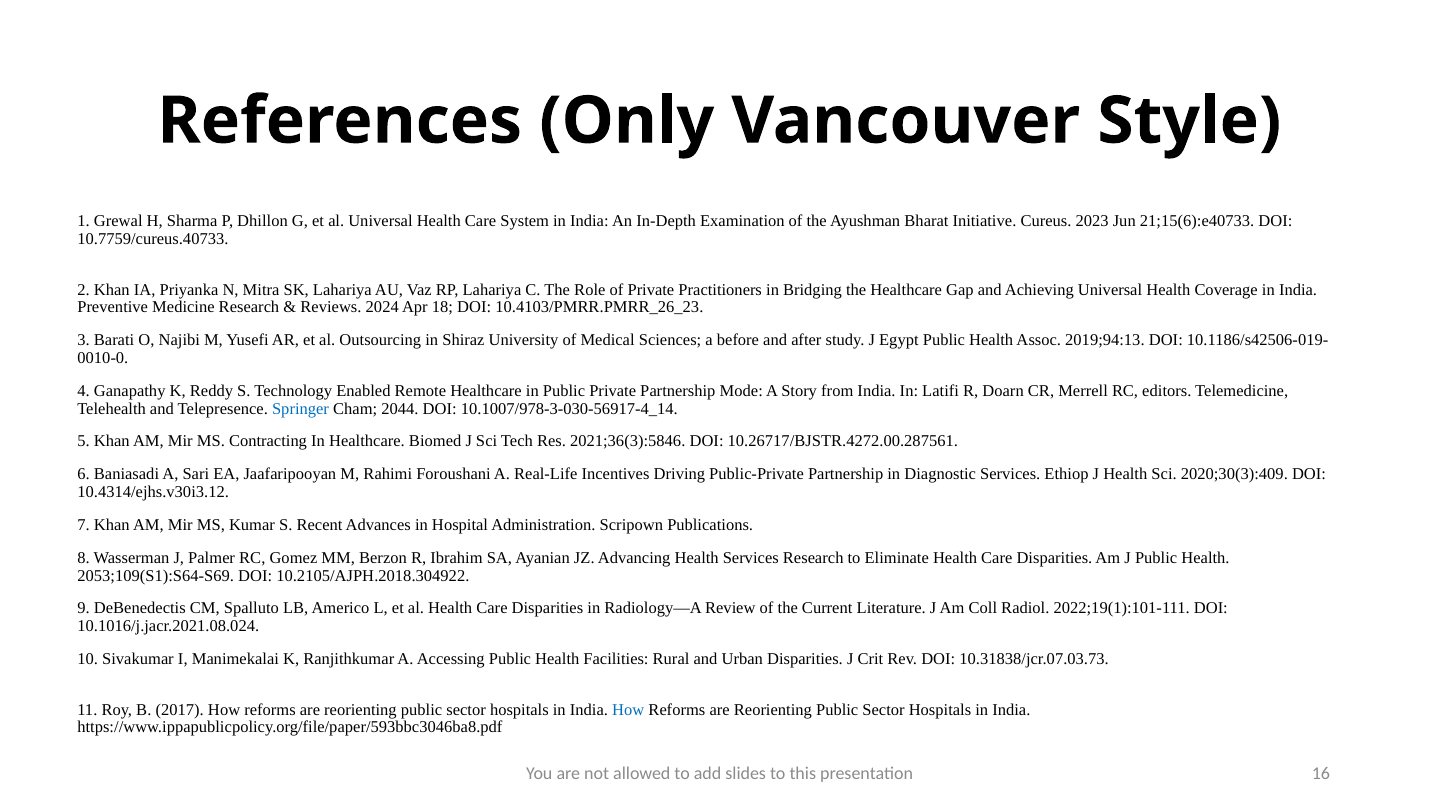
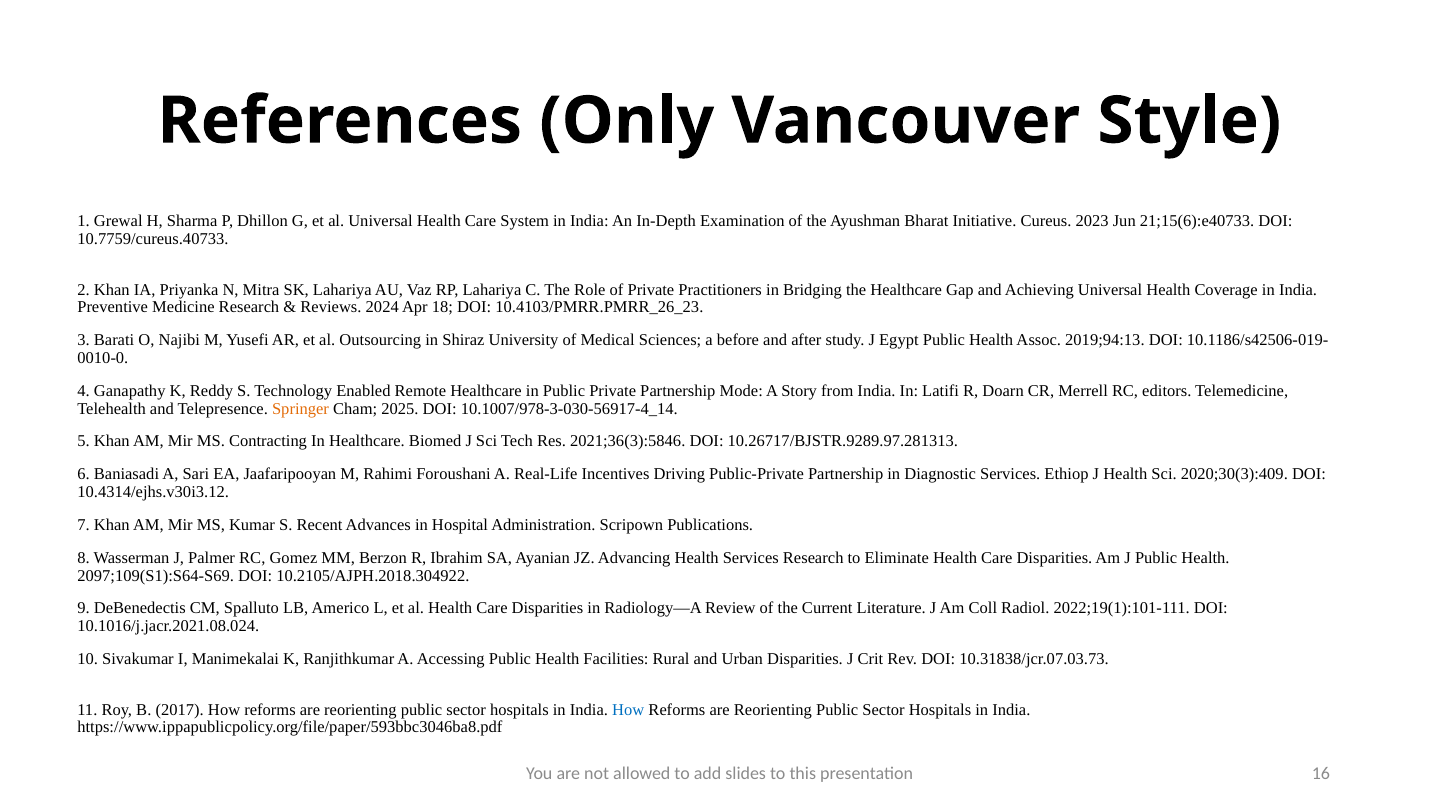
Springer colour: blue -> orange (300, 409)
2044: 2044 -> 2025 (400, 409)
10.26717/BJSTR.4272.00.287561: 10.26717/BJSTR.4272.00.287561 -> 10.26717/BJSTR.9289.97.281313 (843, 442)
2053;109(S1):S64-S69: 2053;109(S1):S64-S69 -> 2097;109(S1):S64-S69 (156, 576)
